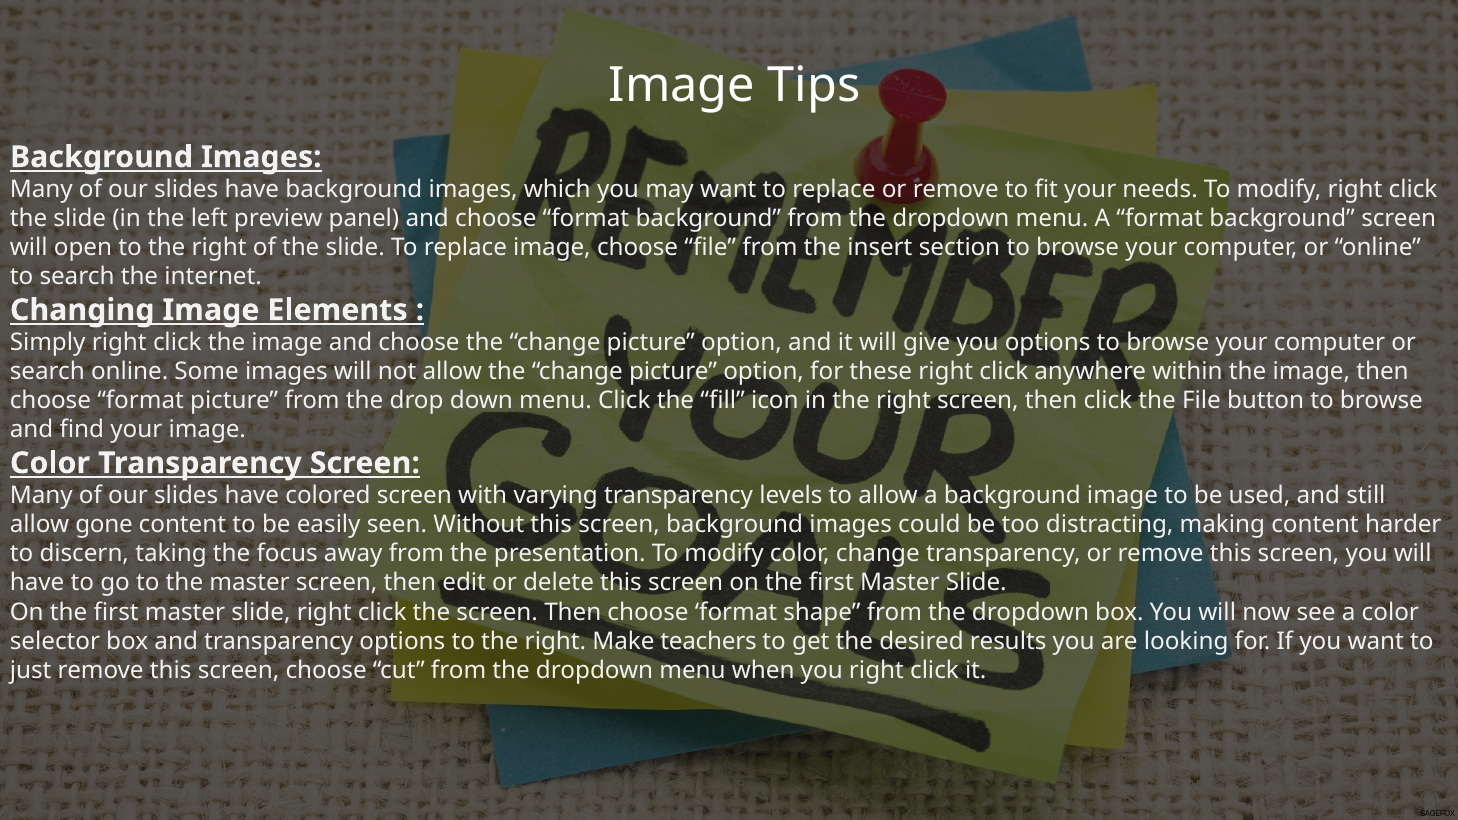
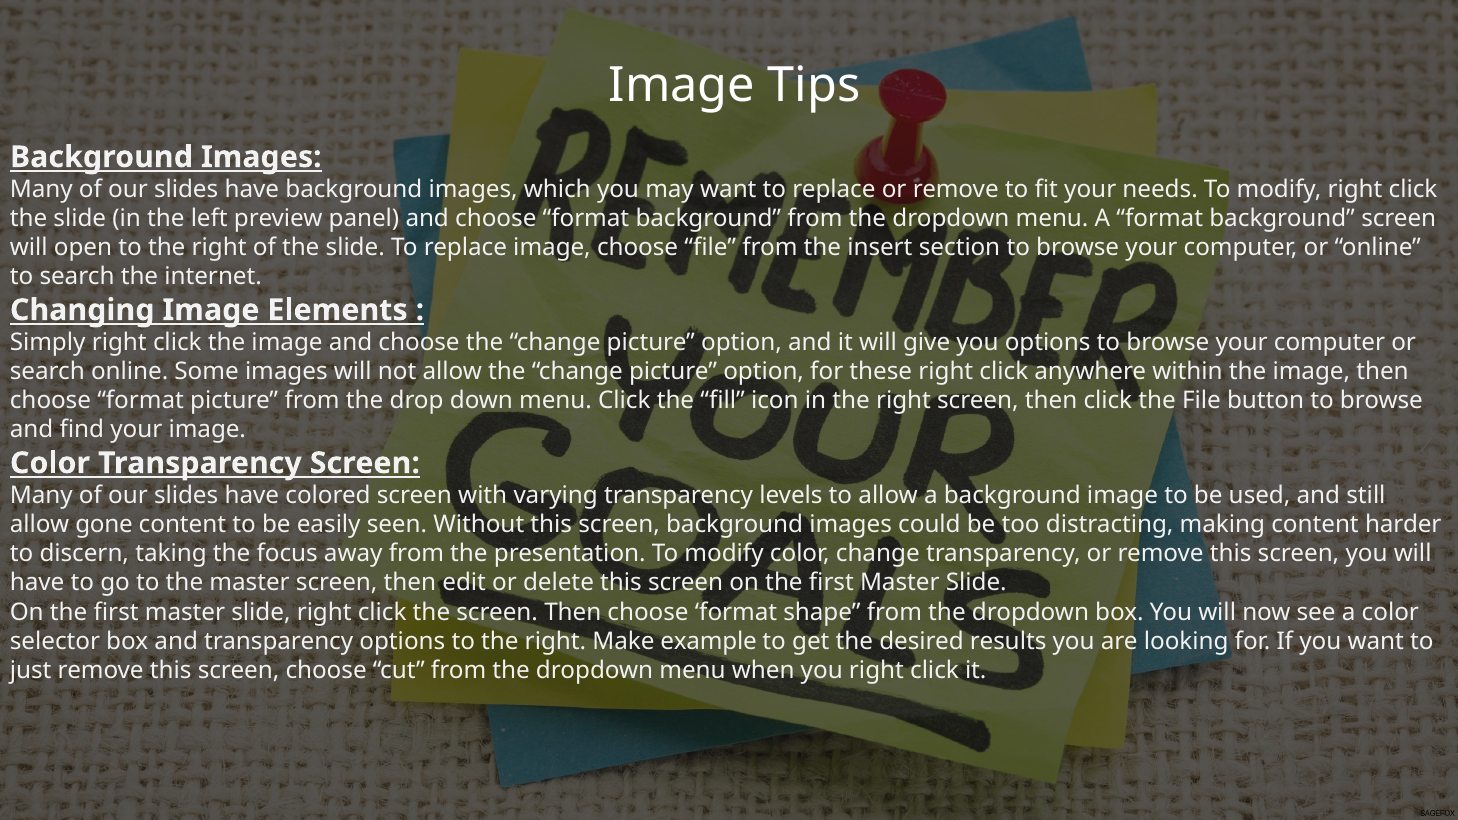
teachers: teachers -> example (709, 641)
